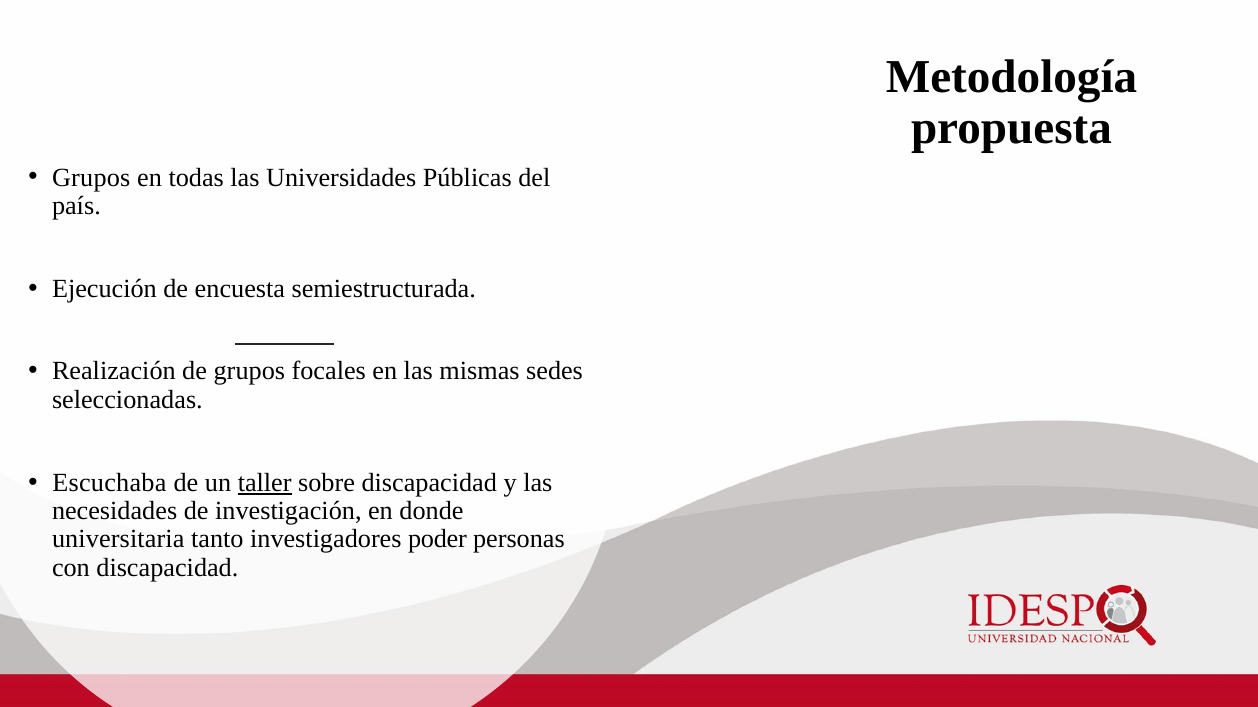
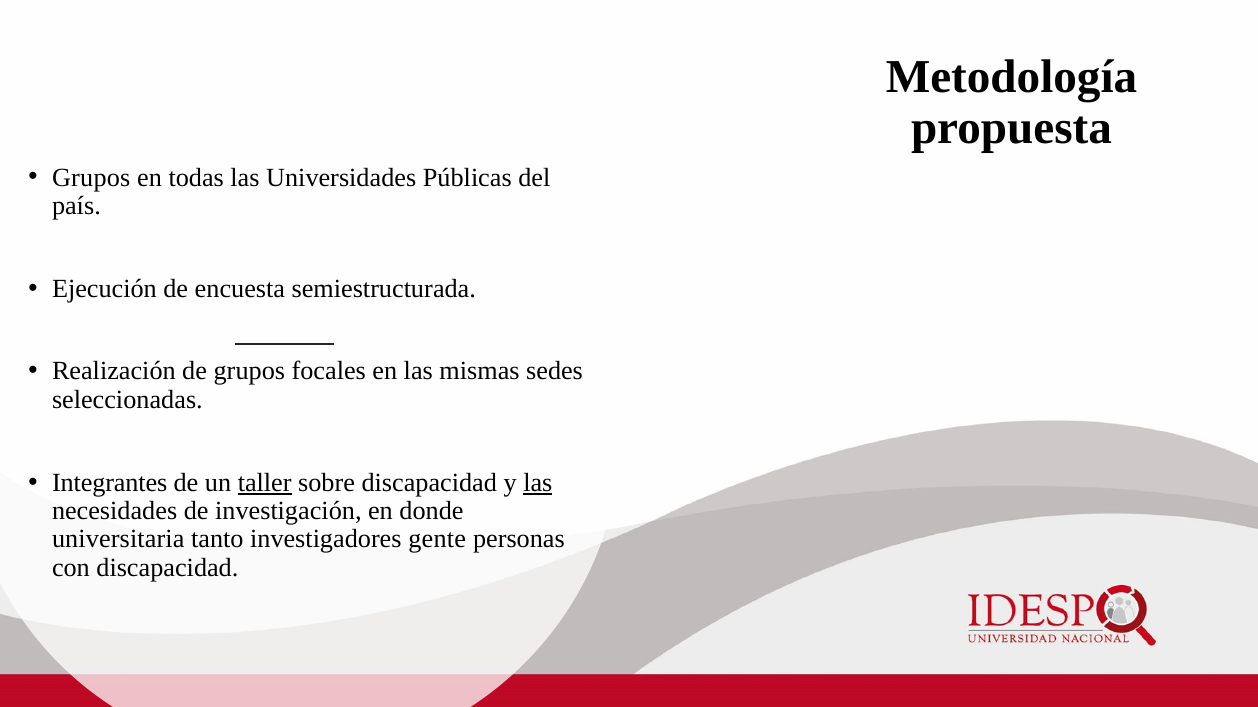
Escuchaba: Escuchaba -> Integrantes (110, 483)
las underline: none -> present (538, 483)
poder: poder -> gente (437, 540)
